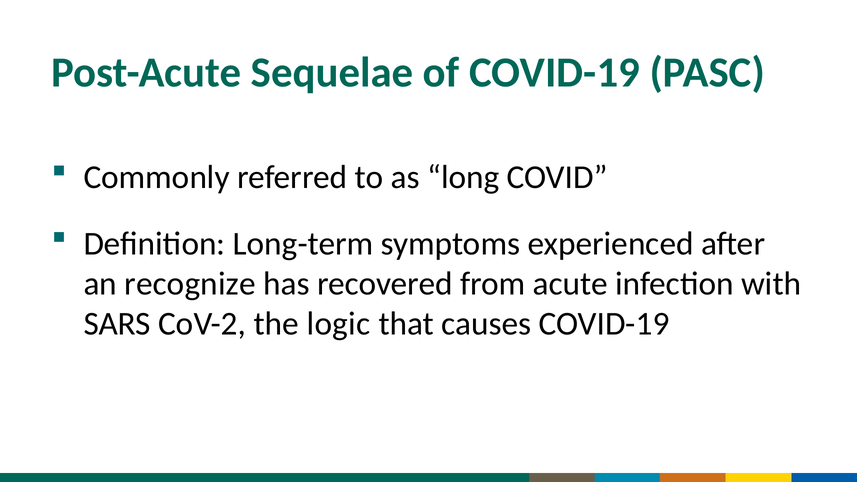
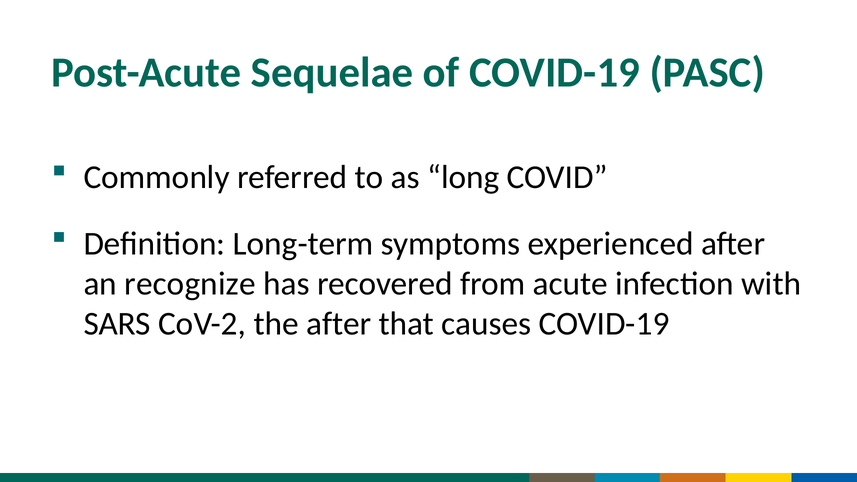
the logic: logic -> after (339, 324)
